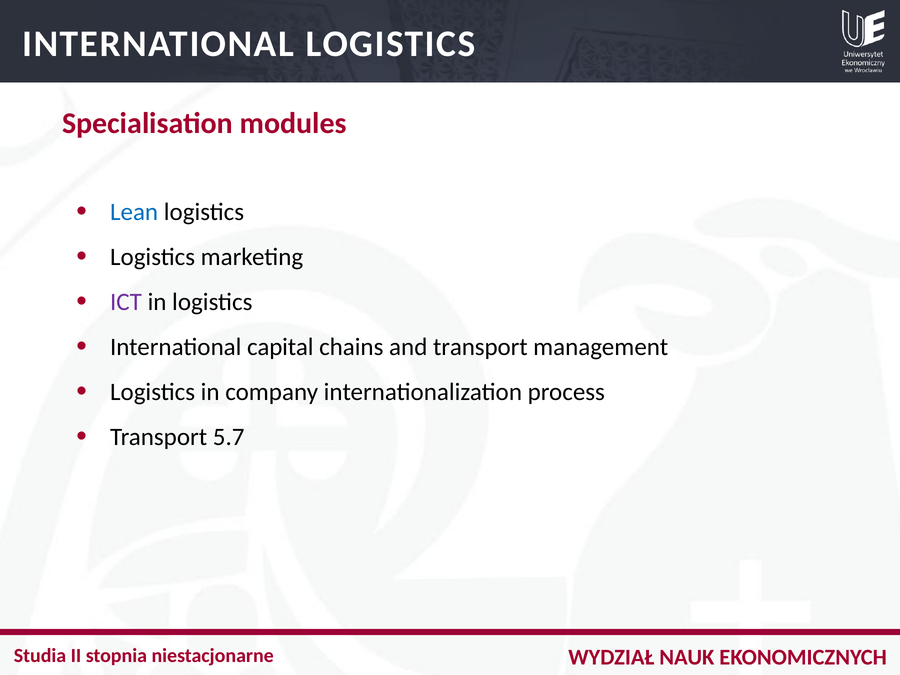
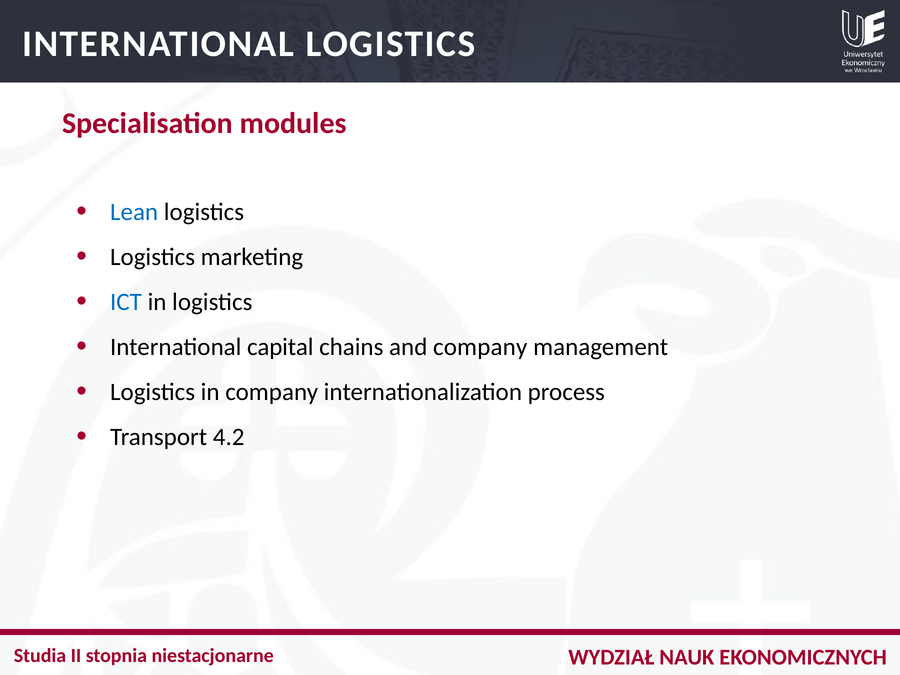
ICT colour: purple -> blue (126, 302)
and transport: transport -> company (480, 347)
5.7: 5.7 -> 4.2 (229, 437)
